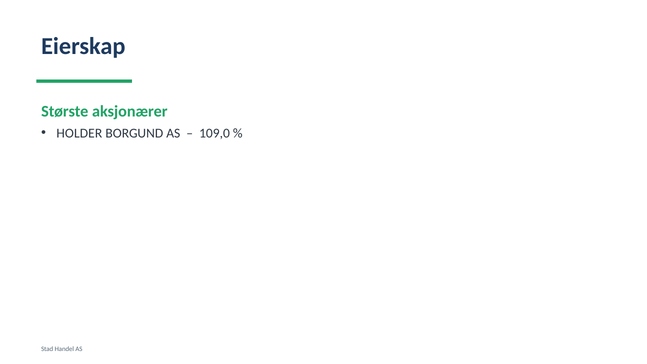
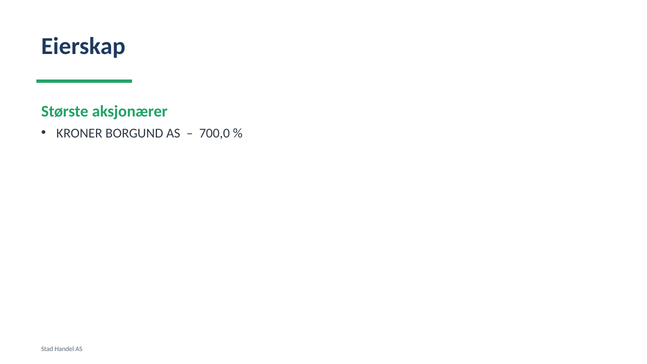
HOLDER: HOLDER -> KRONER (79, 133)
109,0: 109,0 -> 700,0 (214, 133)
